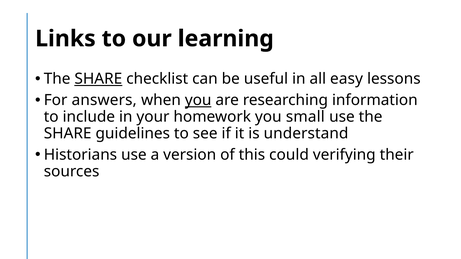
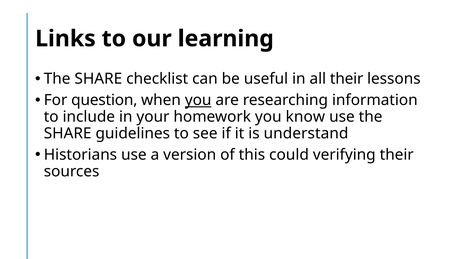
SHARE underline: present -> none (98, 79)
all easy: easy -> their (347, 79)
answers: answers -> question (104, 100)
small: small -> know (305, 117)
